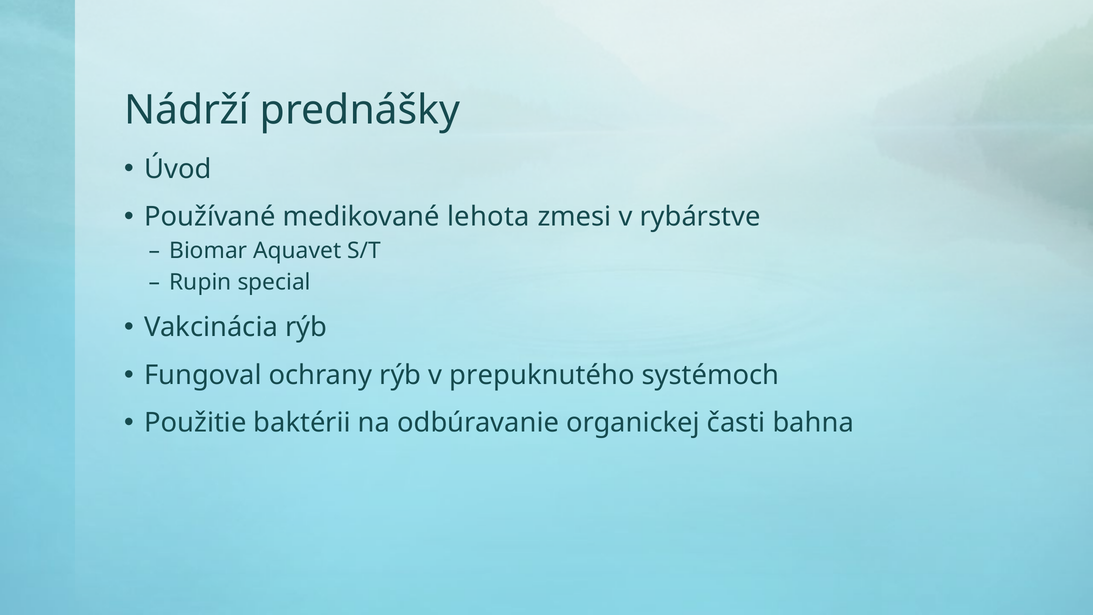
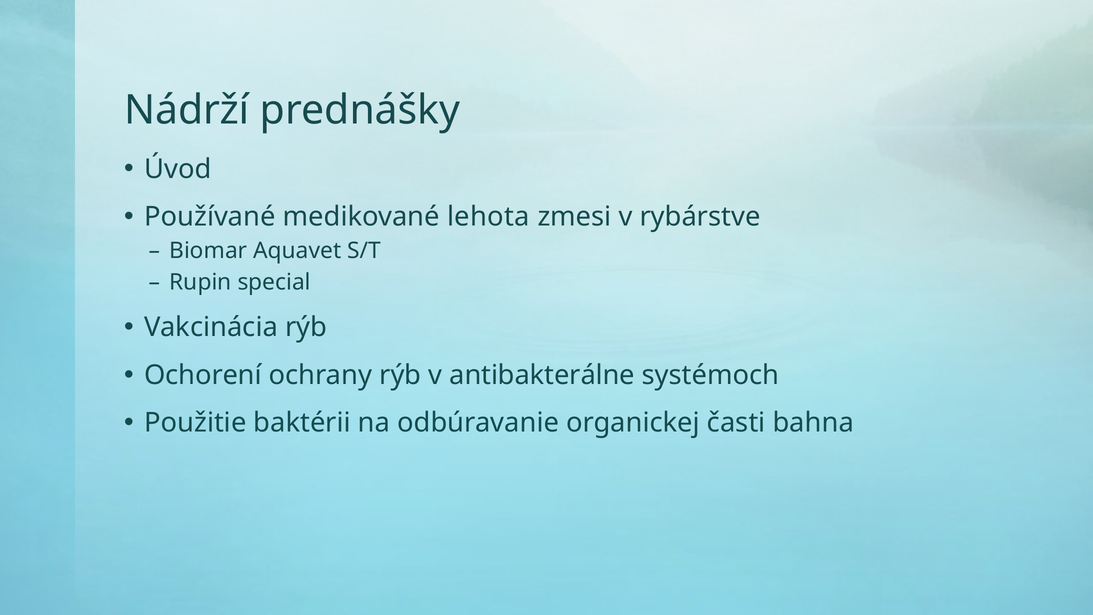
Fungoval: Fungoval -> Ochorení (203, 375)
prepuknutého: prepuknutého -> antibakterálne (542, 375)
